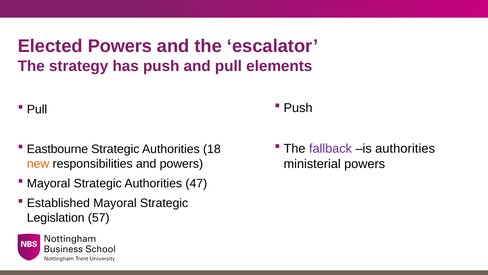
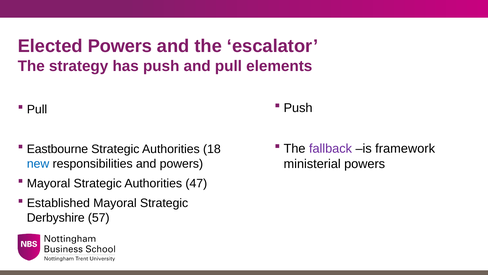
is authorities: authorities -> framework (405, 148)
new colour: orange -> blue (38, 163)
Legislation: Legislation -> Derbyshire (56, 218)
